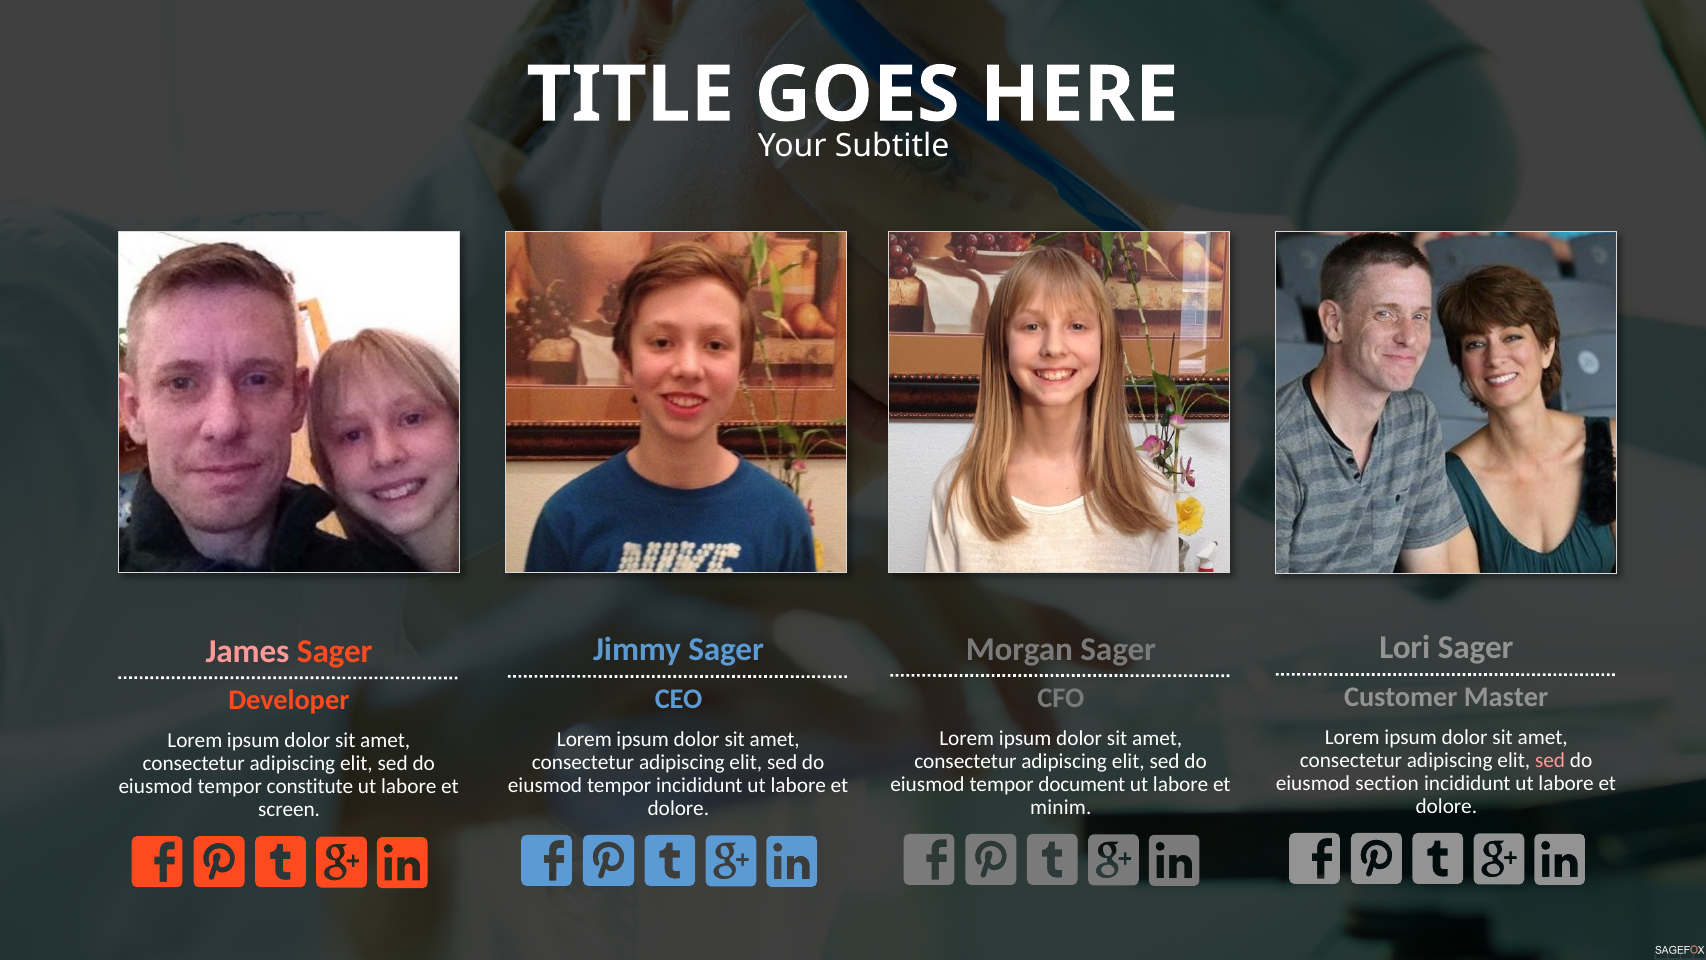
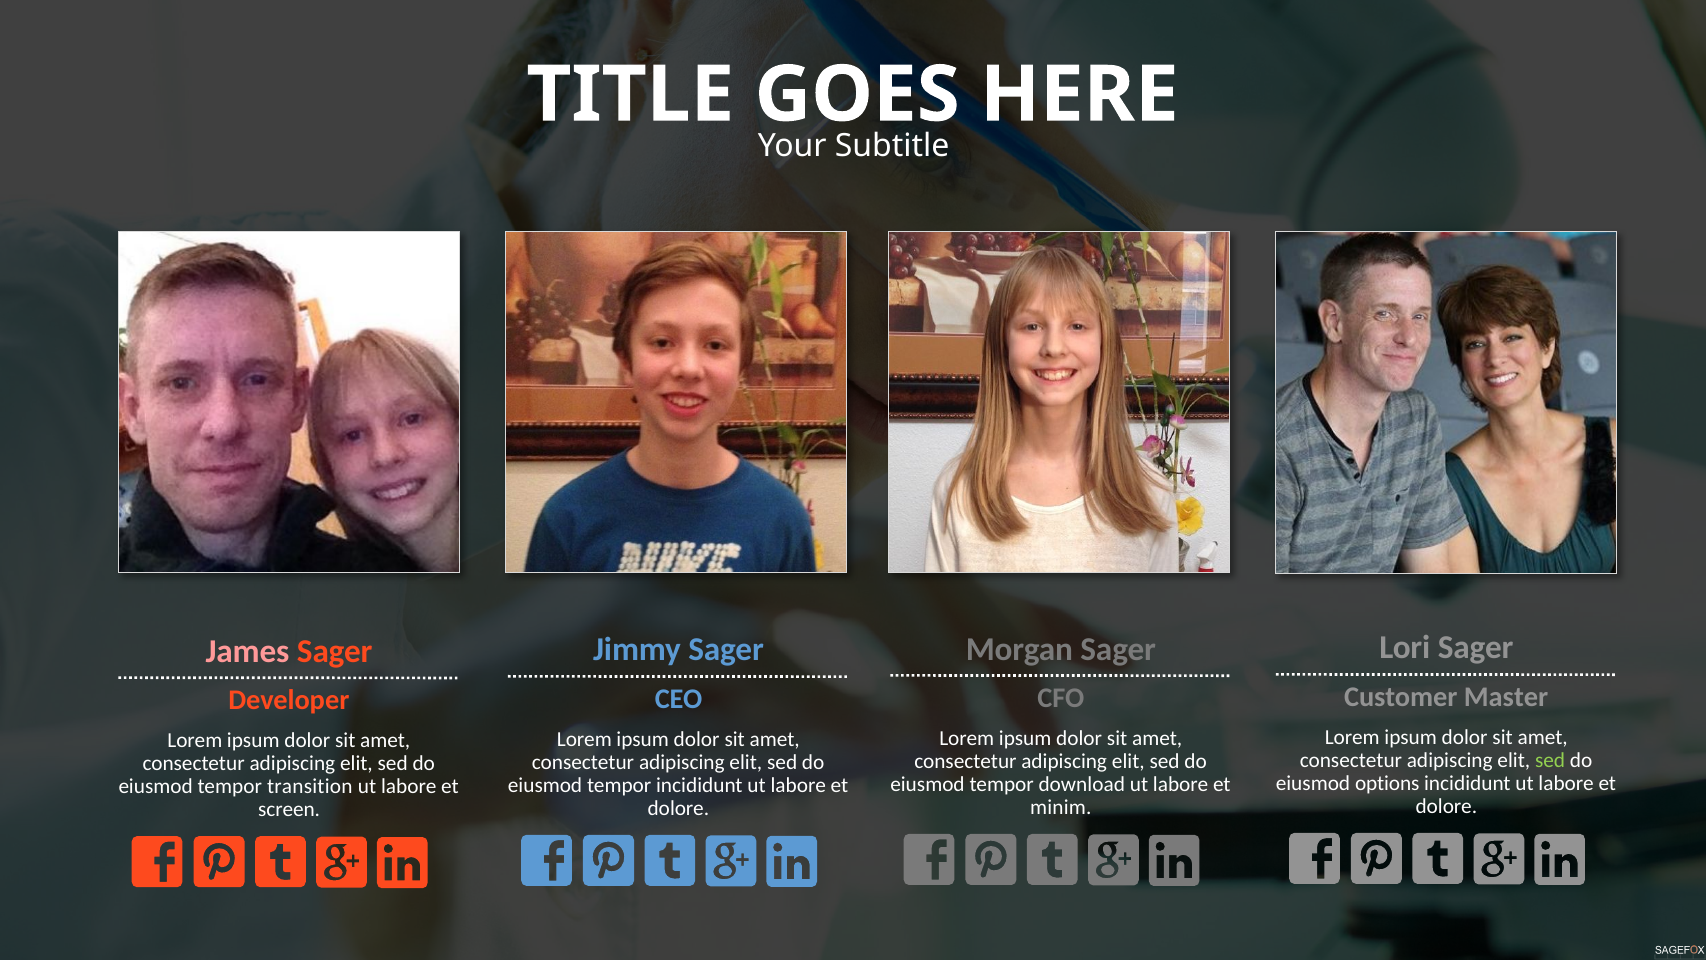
sed colour: pink -> light green (1550, 760)
section: section -> options (1387, 783)
document: document -> download (1082, 784)
constitute: constitute -> transition (310, 786)
